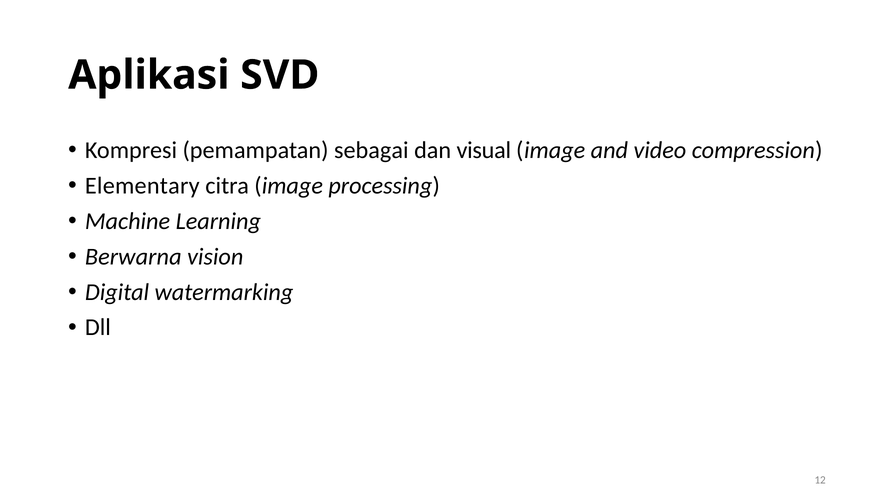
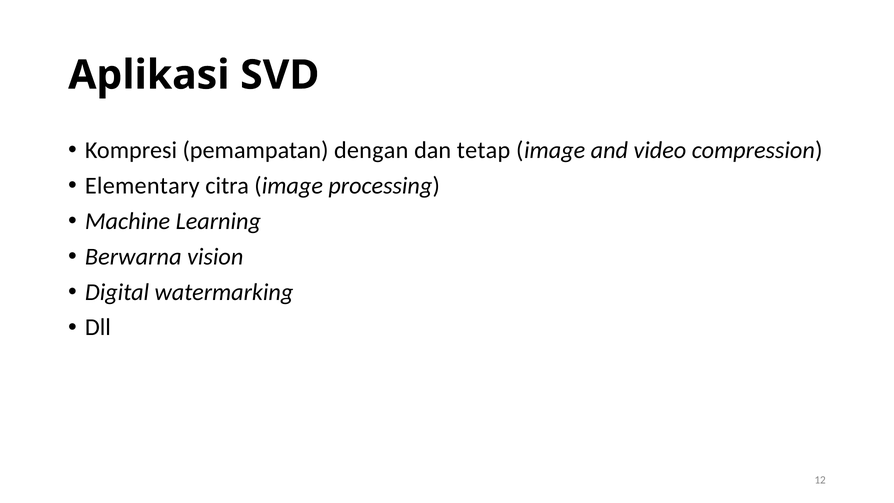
sebagai: sebagai -> dengan (371, 150)
visual: visual -> tetap (484, 150)
